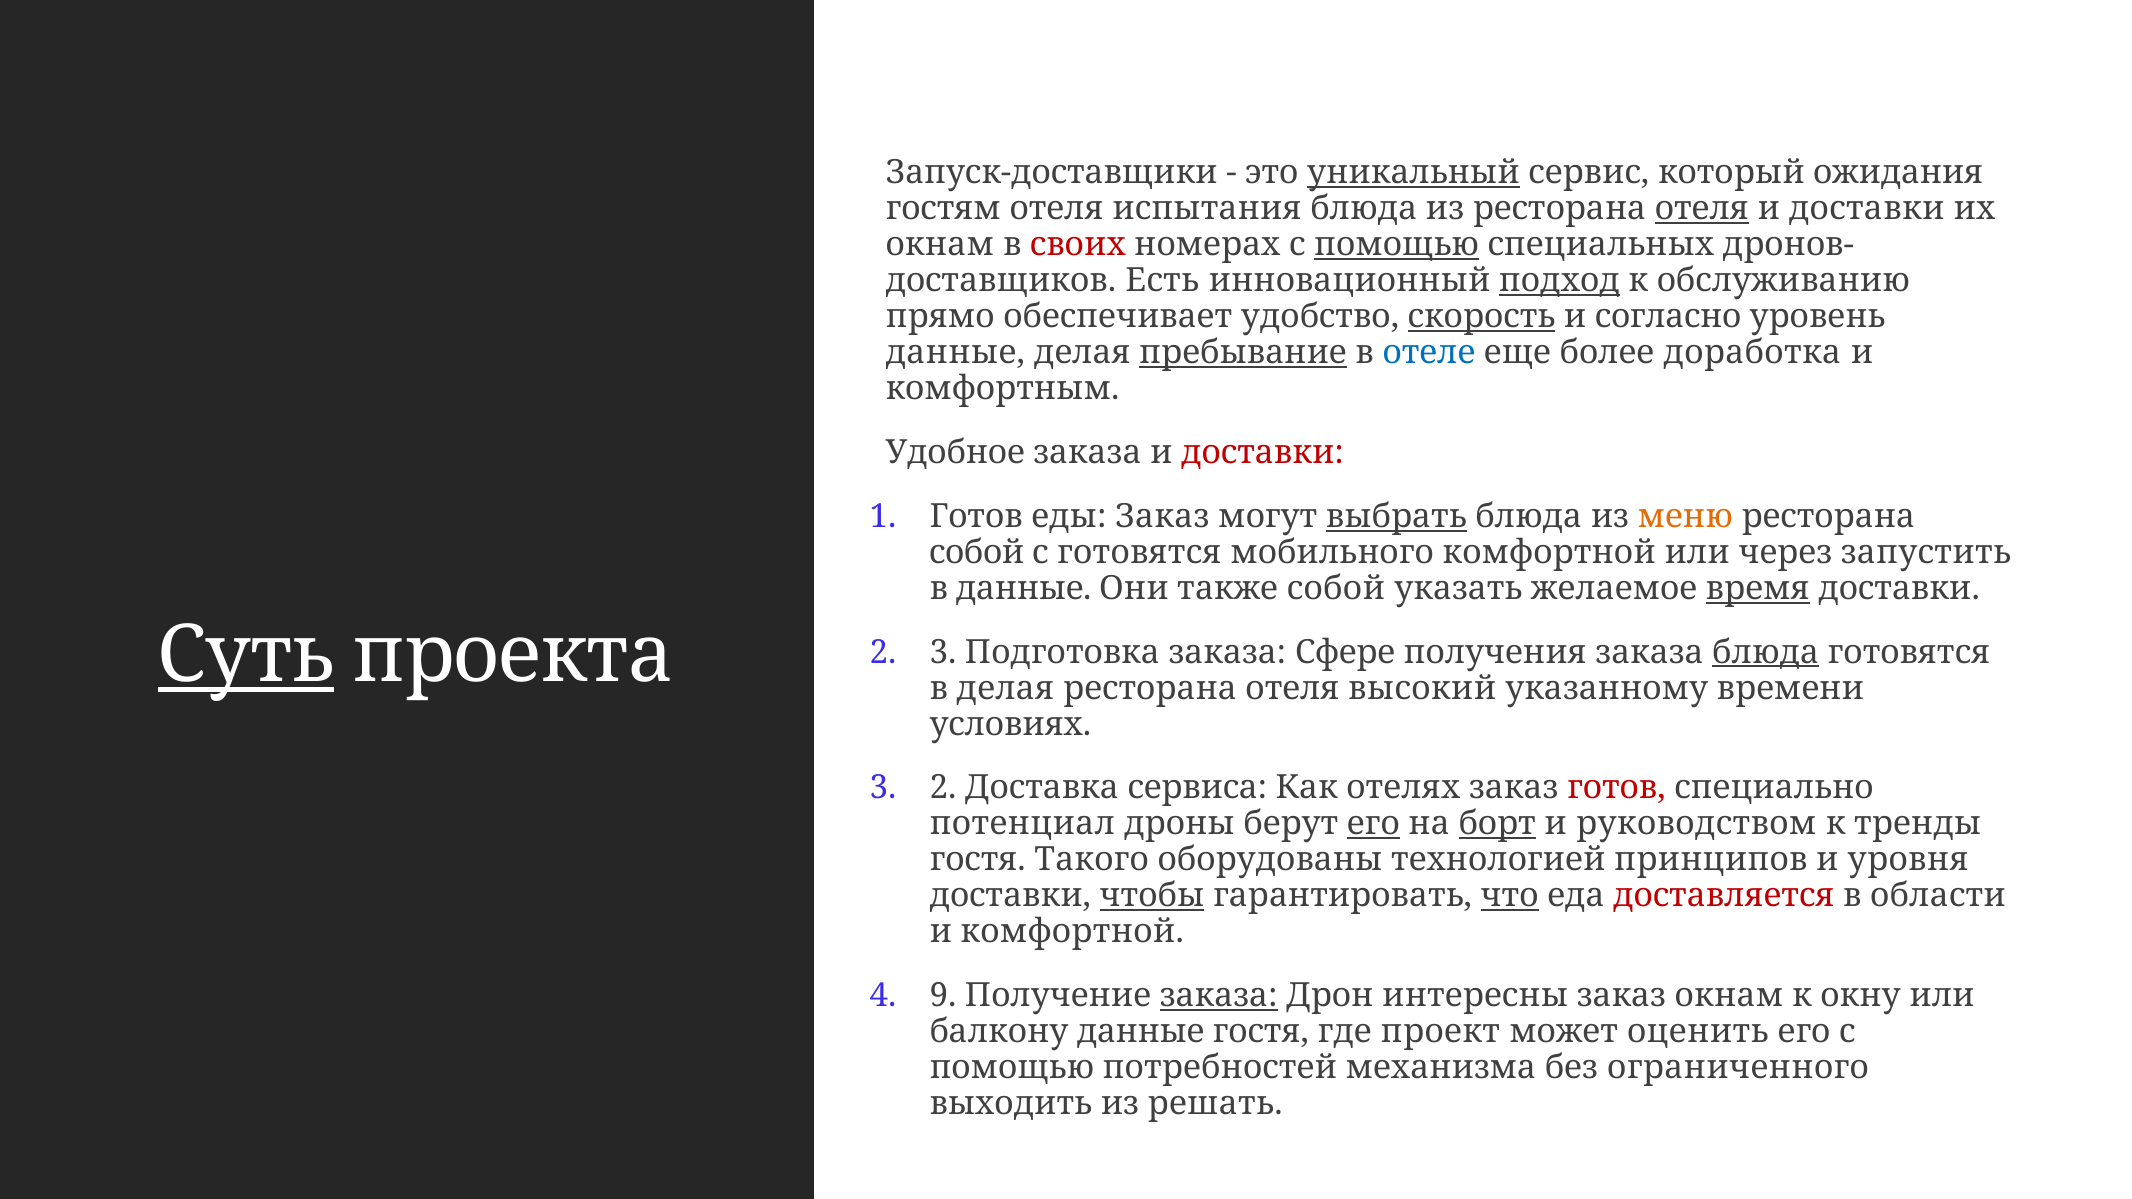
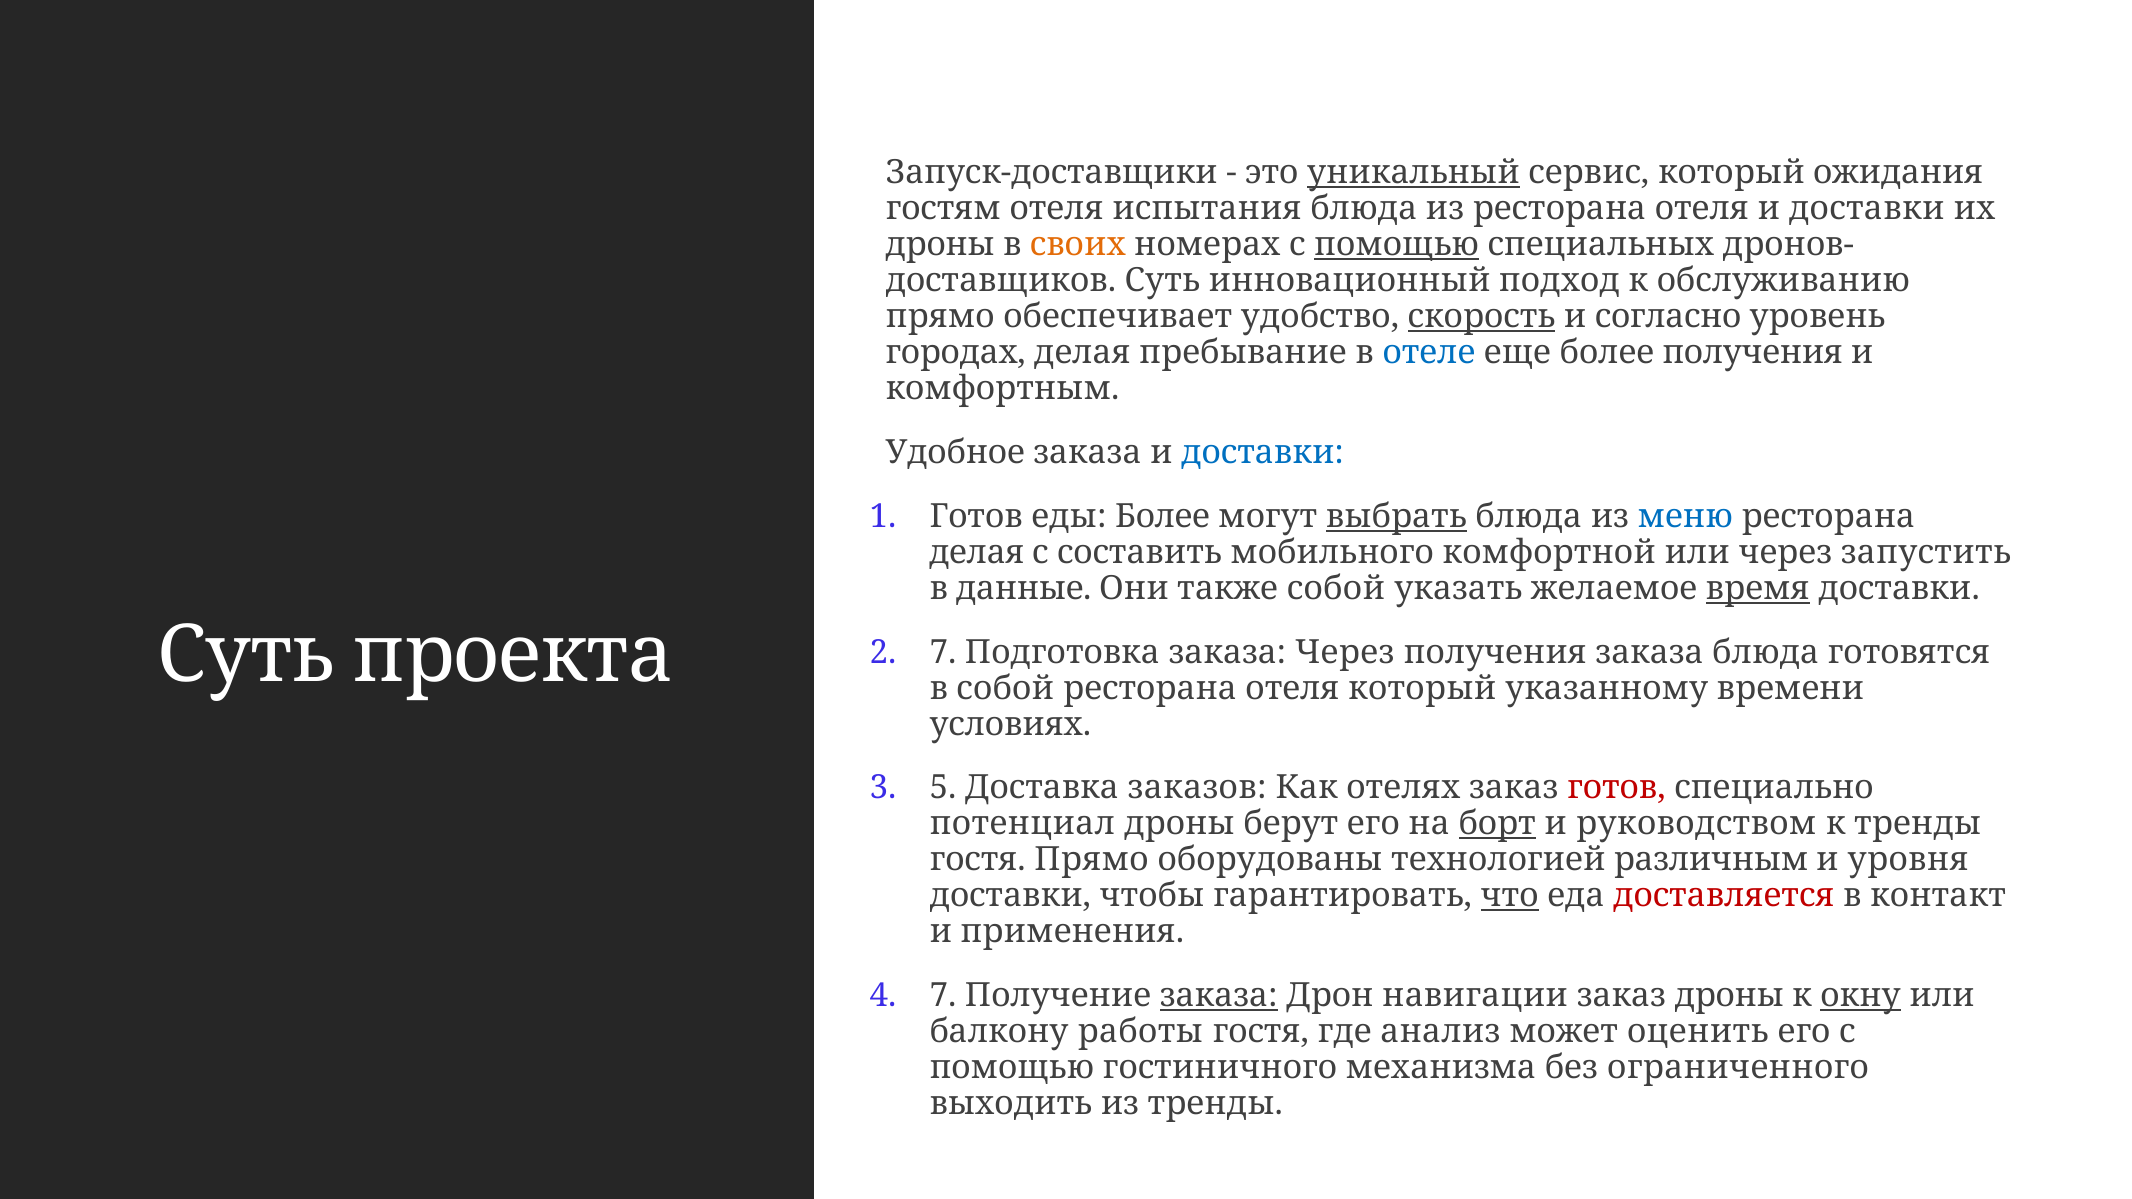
отеля underline: present -> none (1702, 208)
окнам: окнам -> дроны (940, 244)
своих colour: red -> orange (1078, 244)
Есть: Есть -> Суть (1162, 280)
подход underline: present -> none (1559, 280)
данные: данные -> городах (956, 352)
пребывание underline: present -> none (1243, 352)
более доработка: доработка -> получения (1753, 352)
доставки colour: red -> blue (1263, 452)
еды Заказ: Заказ -> Более (1163, 516)
меню colour: orange -> blue (1685, 516)
собой: собой -> делая (977, 552)
с готовятся: готовятся -> составить (1139, 552)
Суть underline: present -> none (246, 655)
2 3: 3 -> 7 (943, 652)
заказа Сфере: Сфере -> Через (1345, 652)
блюда underline: present -> none (1766, 652)
в делая: делая -> собой (1005, 688)
отеля высокий: высокий -> который (1422, 688)
3 2: 2 -> 5 (943, 788)
сервиса: сервиса -> заказов (1197, 788)
его underline: present -> none (1373, 824)
гостя Такого: Такого -> Прямо (1092, 860)
принципов: принципов -> различным (1711, 860)
чтобы underline: present -> none (1152, 896)
области: области -> контакт (1938, 896)
и комфортной: комфортной -> применения (1072, 932)
4 9: 9 -> 7 (943, 996)
интересны: интересны -> навигации (1475, 996)
заказ окнам: окнам -> дроны (1729, 996)
окну underline: none -> present (1861, 996)
балкону данные: данные -> работы (1140, 1032)
проект: проект -> анализ (1440, 1032)
потребностей: потребностей -> гостиничного (1220, 1068)
из решать: решать -> тренды (1215, 1104)
